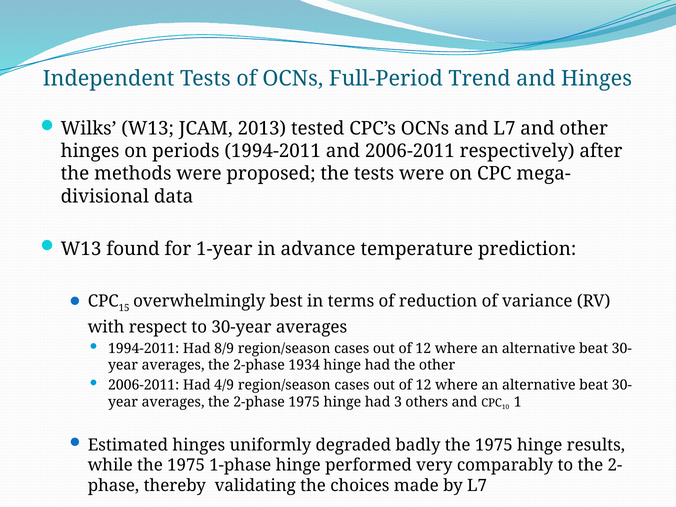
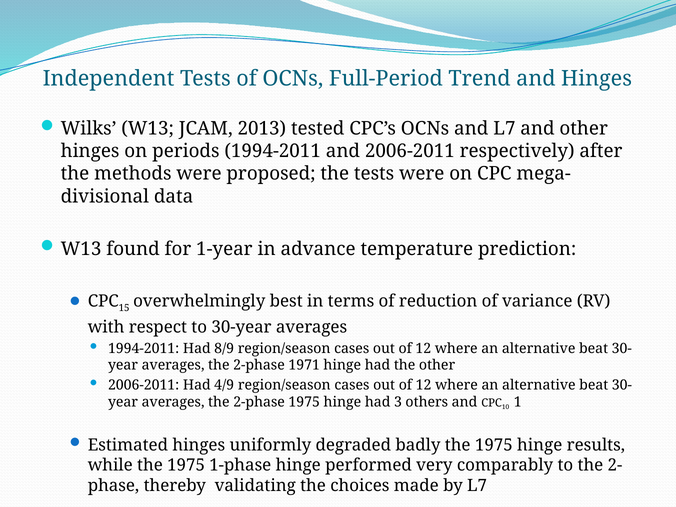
1934: 1934 -> 1971 (304, 365)
